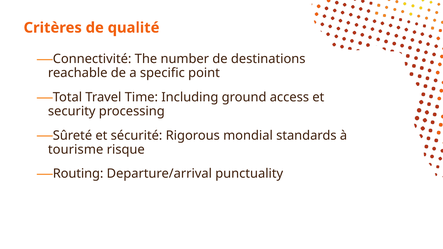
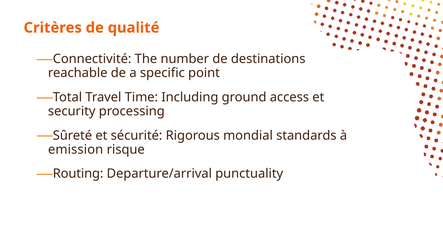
tourisme: tourisme -> emission (76, 150)
